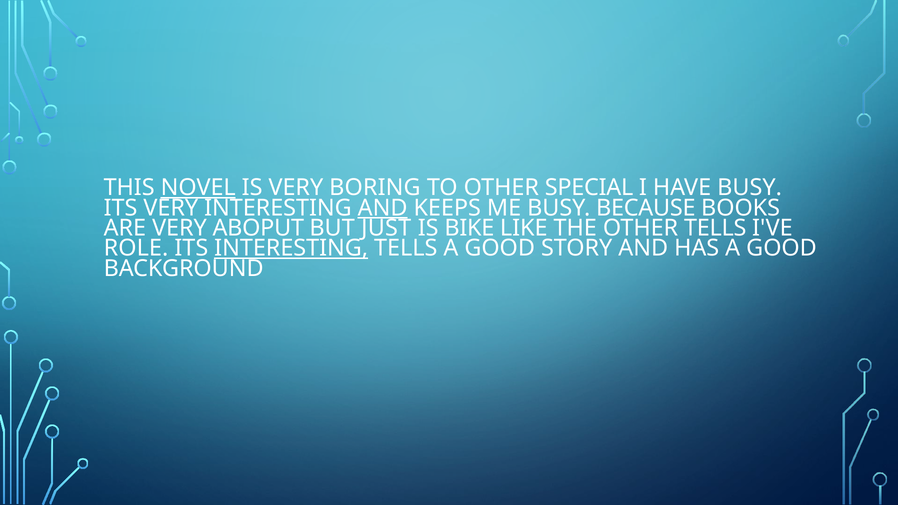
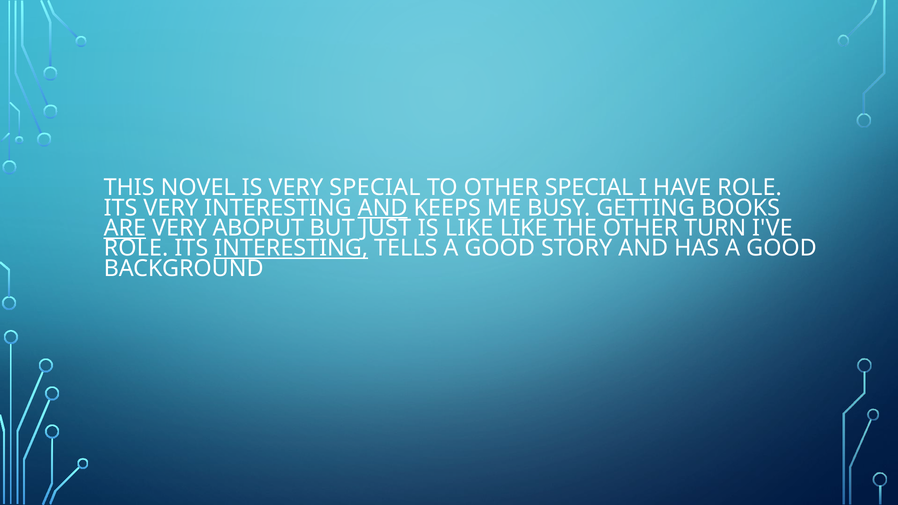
NOVEL underline: present -> none (198, 188)
VERY BORING: BORING -> SPECIAL (375, 188)
HAVE BUSY: BUSY -> ROLE (750, 188)
BECAUSE: BECAUSE -> GETTING (646, 208)
ARE underline: none -> present (125, 228)
IS BIKE: BIKE -> LIKE (469, 228)
OTHER TELLS: TELLS -> TURN (715, 228)
